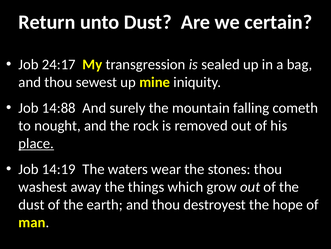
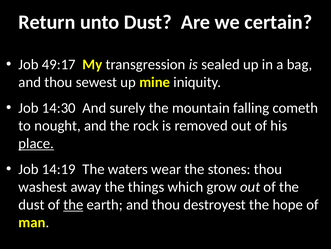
24:17: 24:17 -> 49:17 (59, 64)
14:88: 14:88 -> 14:30 (59, 108)
the underline: none -> present (73, 204)
